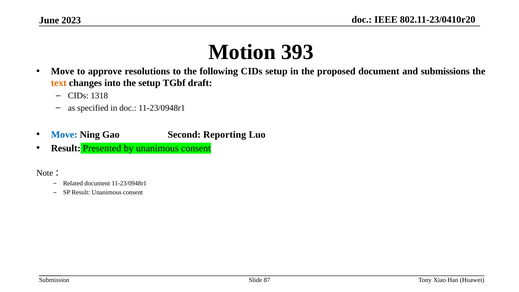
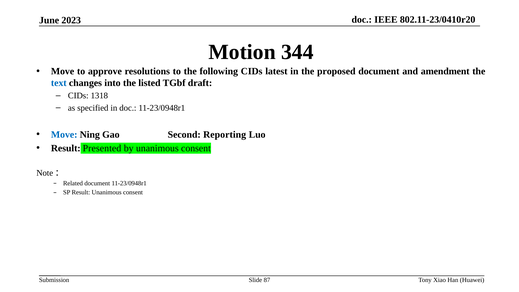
393: 393 -> 344 (297, 52)
CIDs setup: setup -> latest (276, 71)
submissions: submissions -> amendment (445, 71)
text colour: orange -> blue (59, 83)
the setup: setup -> listed (149, 83)
